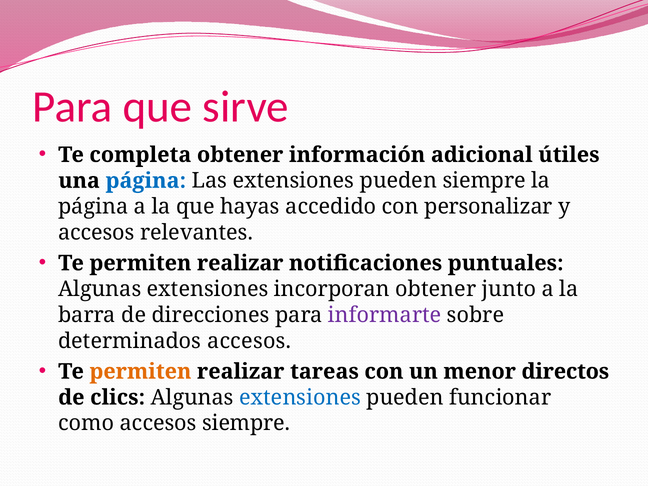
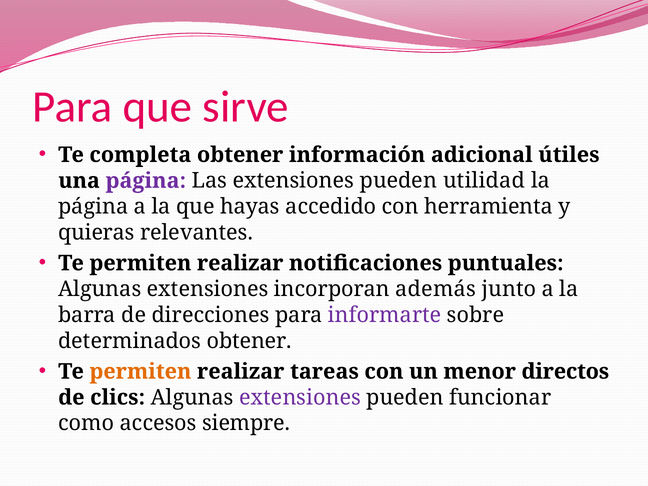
página colour: blue -> purple (146, 181)
pueden siempre: siempre -> utilidad (484, 181)
personalizar: personalizar -> herramienta (489, 207)
accesos: accesos -> quieras (96, 233)
incorporan obtener: obtener -> además (436, 289)
determinados accesos: accesos -> obtener (249, 341)
extensiones colour: blue -> purple (300, 397)
